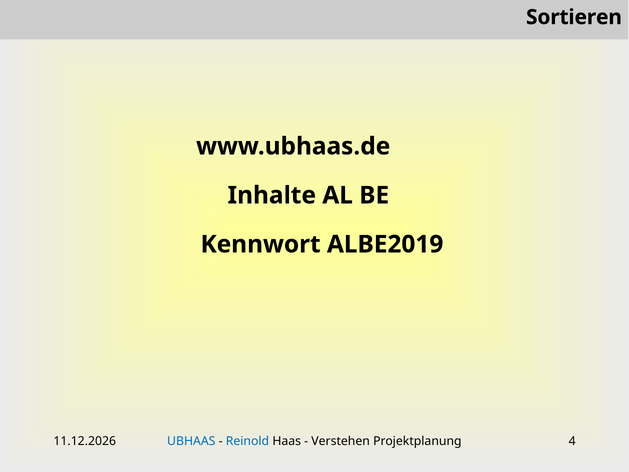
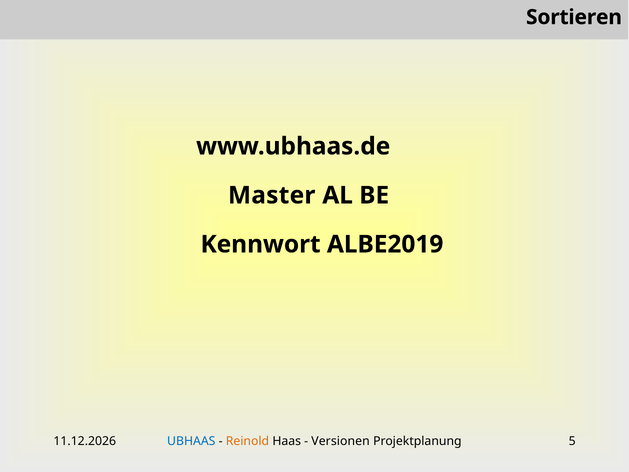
Inhalte: Inhalte -> Master (272, 195)
Reinold colour: blue -> orange (247, 441)
Verstehen: Verstehen -> Versionen (341, 441)
4: 4 -> 5 (572, 441)
